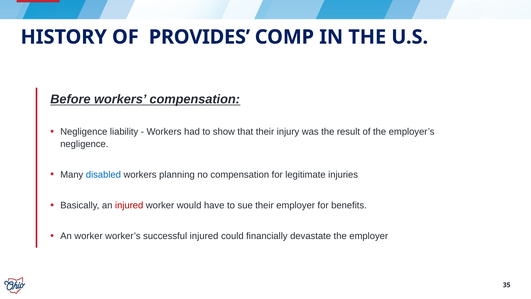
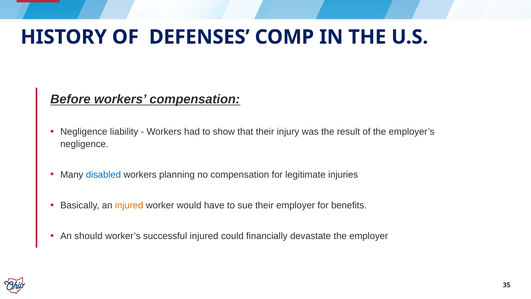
PROVIDES: PROVIDES -> DEFENSES (199, 37)
injured colour: red -> orange (129, 205)
An worker: worker -> should (88, 236)
